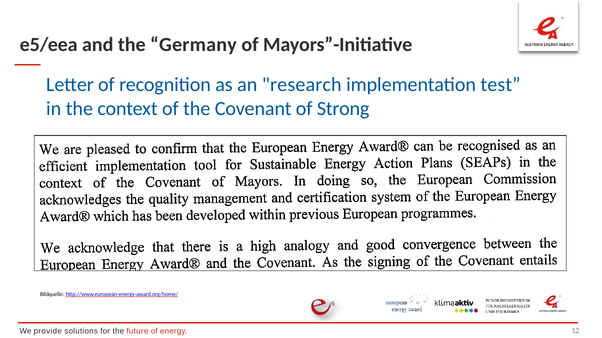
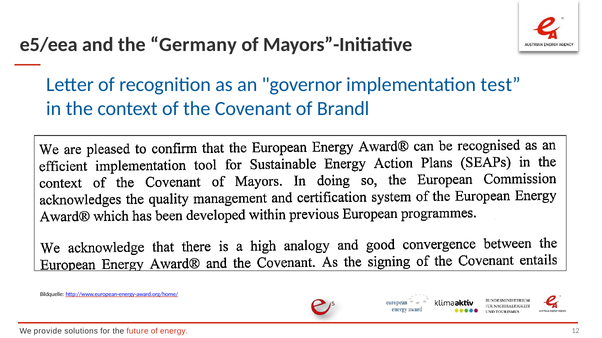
research: research -> governor (302, 85)
Strong: Strong -> Brandl (343, 109)
